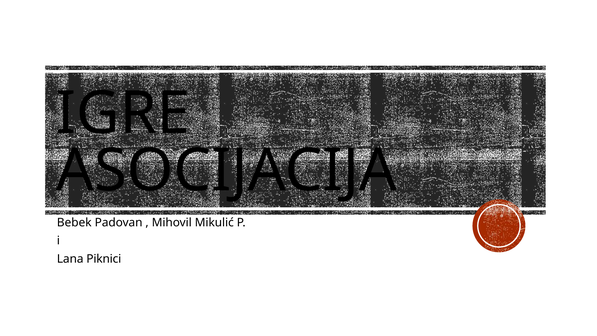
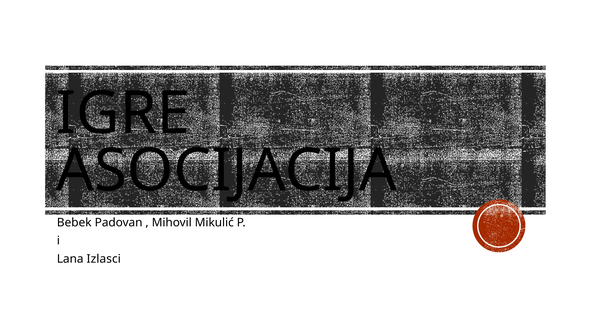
Piknici: Piknici -> Izlasci (104, 259)
